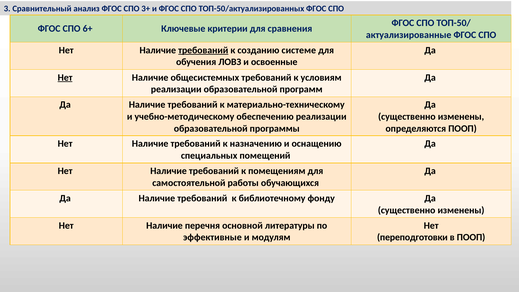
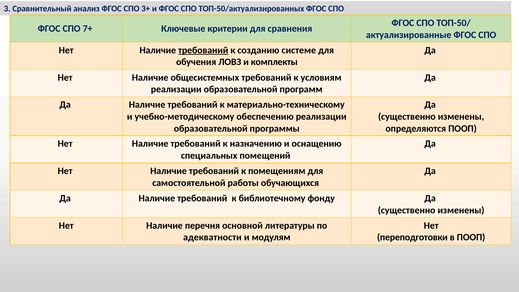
6+: 6+ -> 7+ (88, 29)
освоенные: освоенные -> комплекты (274, 62)
Нет underline: present -> none (65, 77)
эффективные: эффективные -> адекватности (212, 237)
